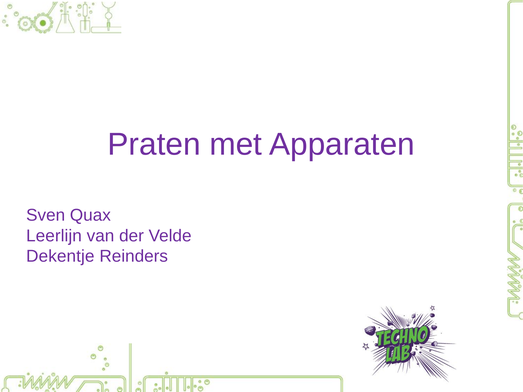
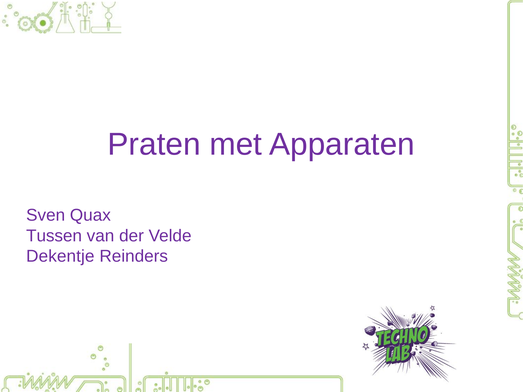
Leerlijn: Leerlijn -> Tussen (54, 236)
